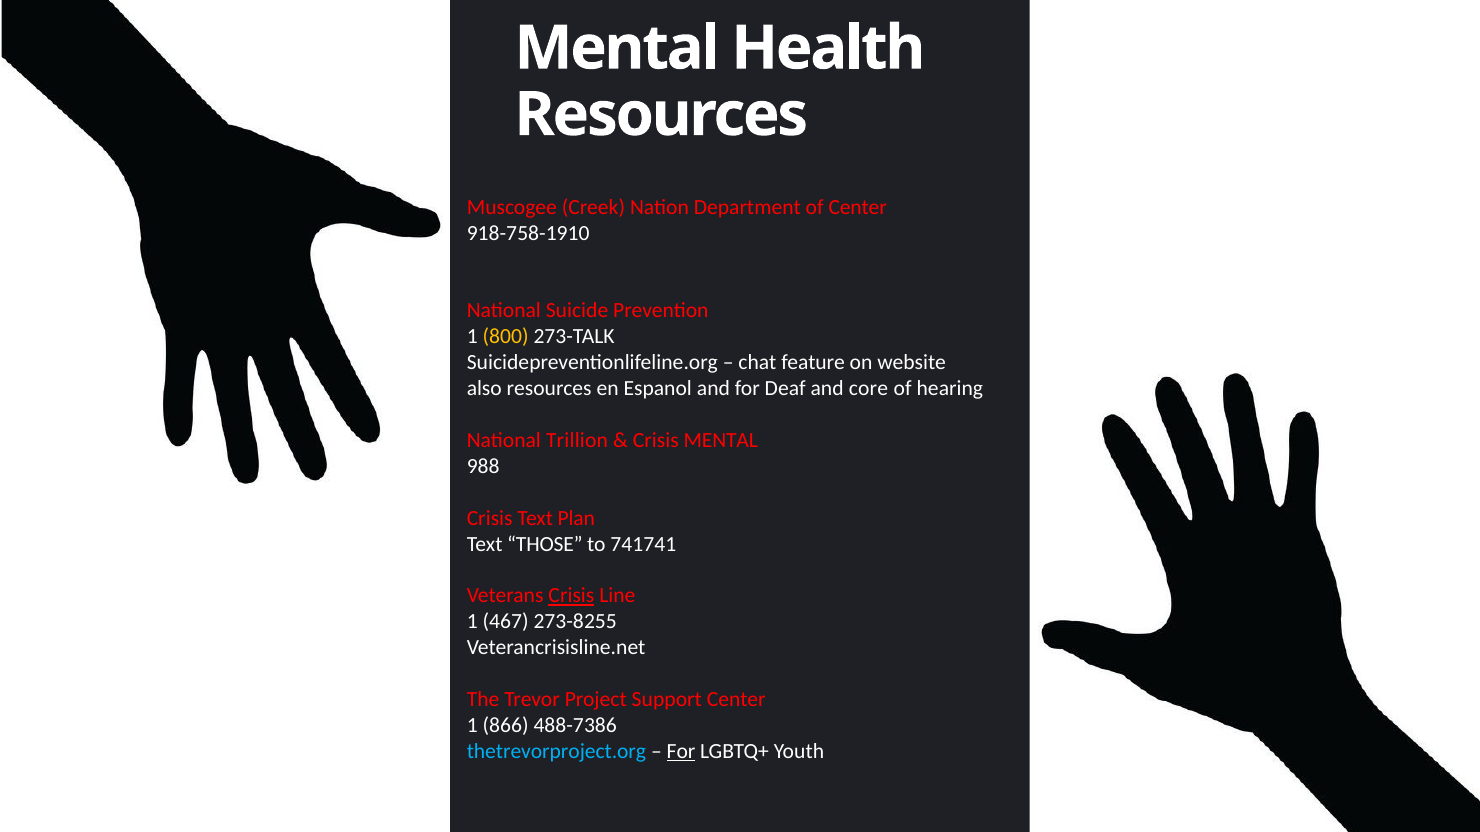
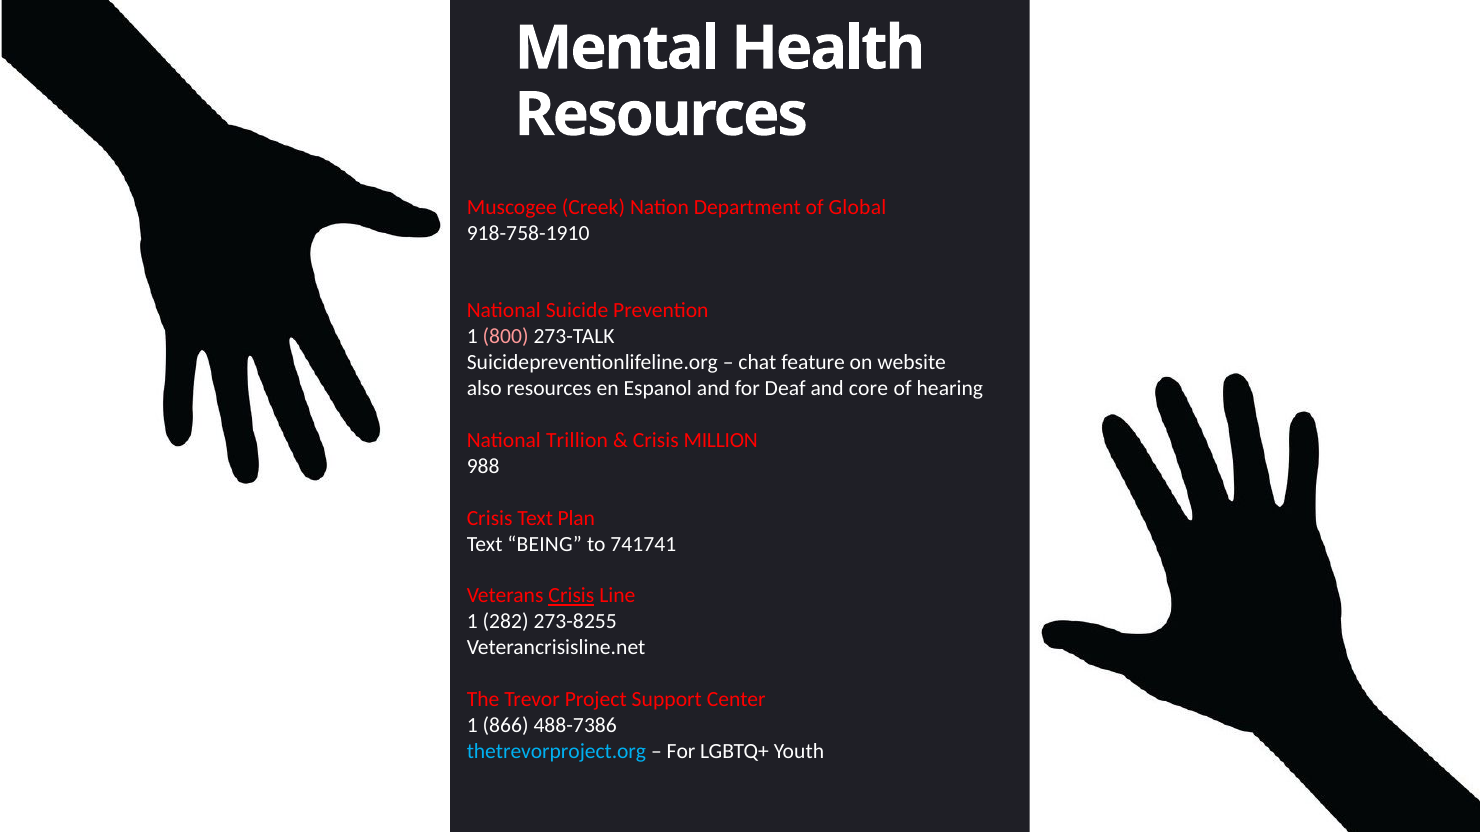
of Center: Center -> Global (857, 207)
800 colour: yellow -> pink (506, 337)
Crisis MENTAL: MENTAL -> MILLION (721, 441)
THOSE: THOSE -> BEING (545, 544)
467: 467 -> 282 (506, 622)
For underline: present -> none (681, 752)
